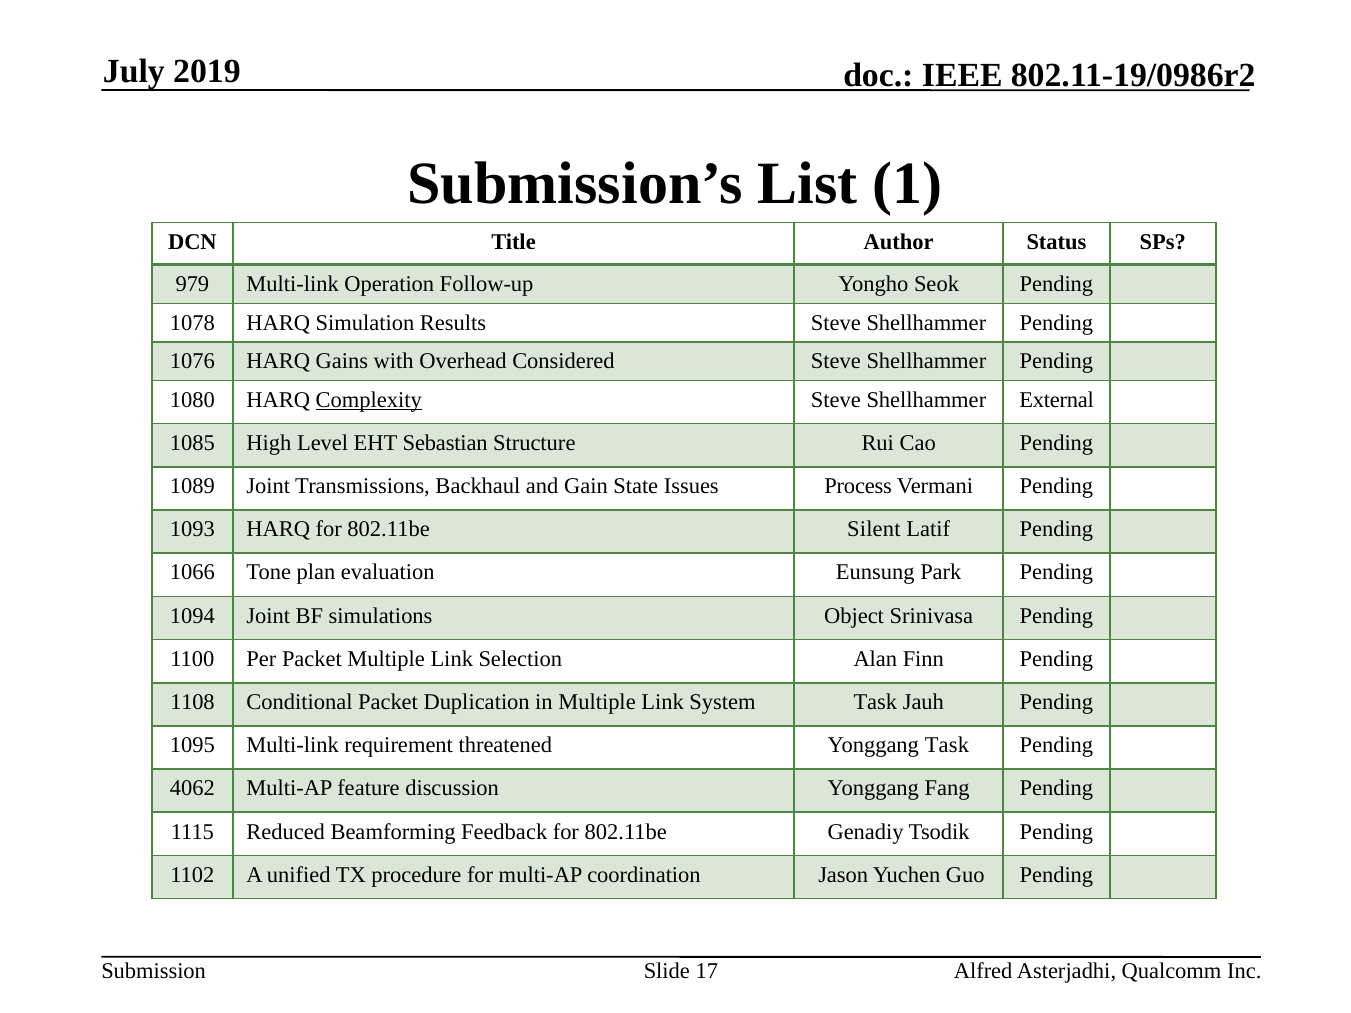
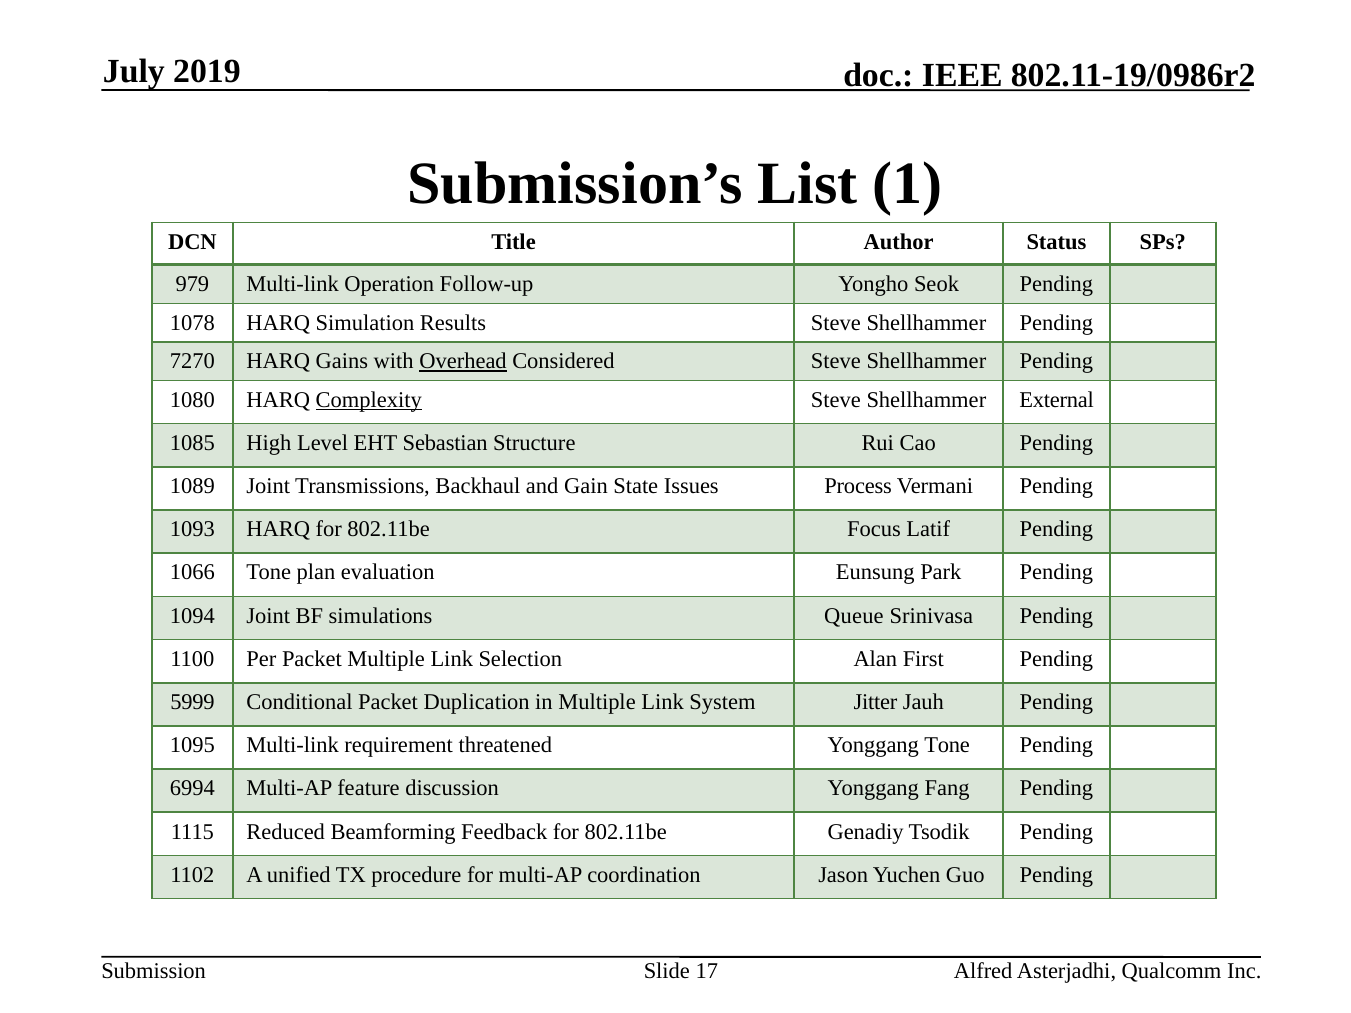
1076: 1076 -> 7270 (192, 361)
Overhead underline: none -> present (463, 361)
Silent: Silent -> Focus (874, 530)
Object: Object -> Queue (854, 616)
Finn: Finn -> First (923, 659)
1108: 1108 -> 5999 (192, 702)
System Task: Task -> Jitter (875, 702)
Yonggang Task: Task -> Tone (947, 745)
4062: 4062 -> 6994 (192, 789)
